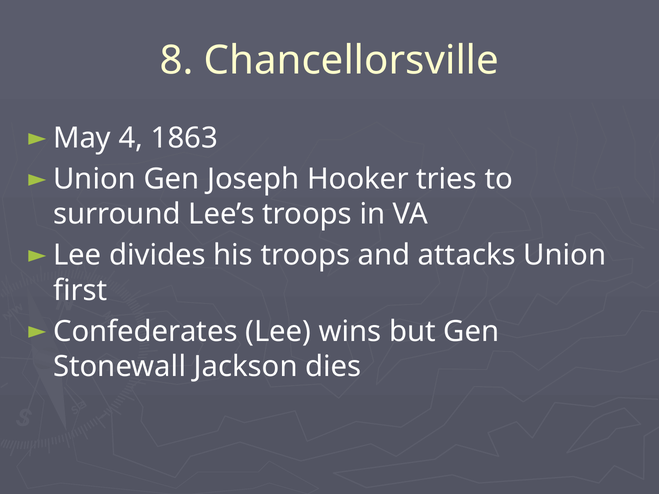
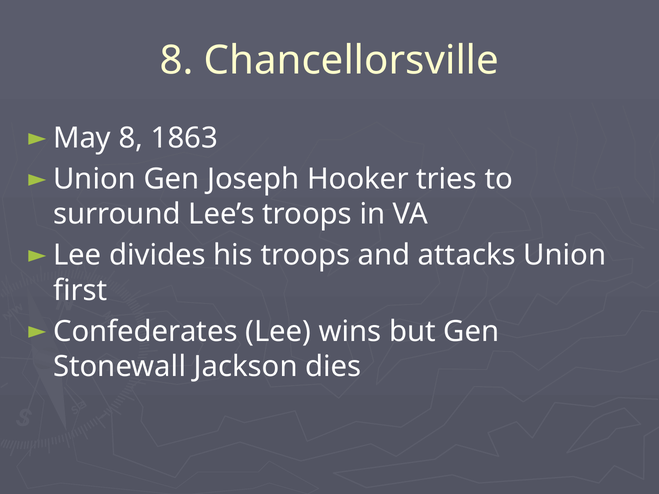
May 4: 4 -> 8 (131, 138)
